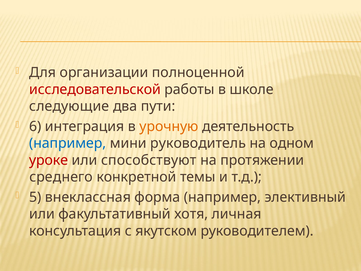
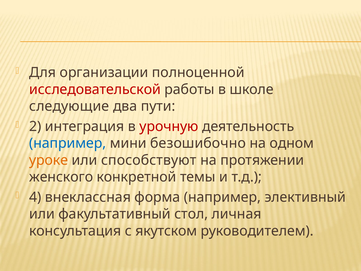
6: 6 -> 2 (35, 126)
урочную colour: orange -> red (169, 126)
руководитель: руководитель -> безошибочно (198, 143)
уроке colour: red -> orange (49, 160)
среднего: среднего -> женского (61, 177)
5: 5 -> 4 (35, 197)
хотя: хотя -> стол (191, 214)
